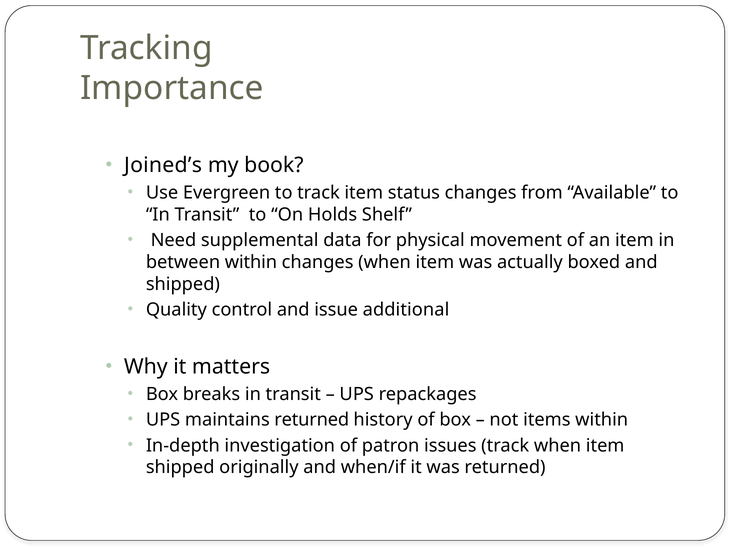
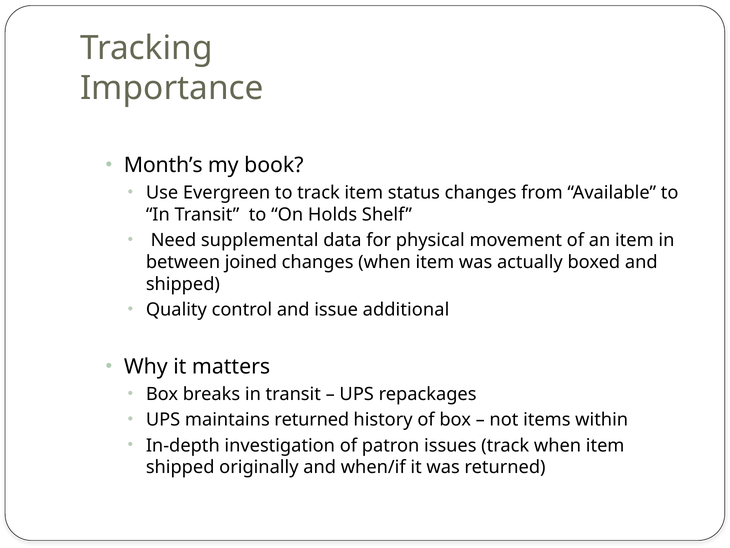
Joined’s: Joined’s -> Month’s (163, 165)
between within: within -> joined (251, 262)
